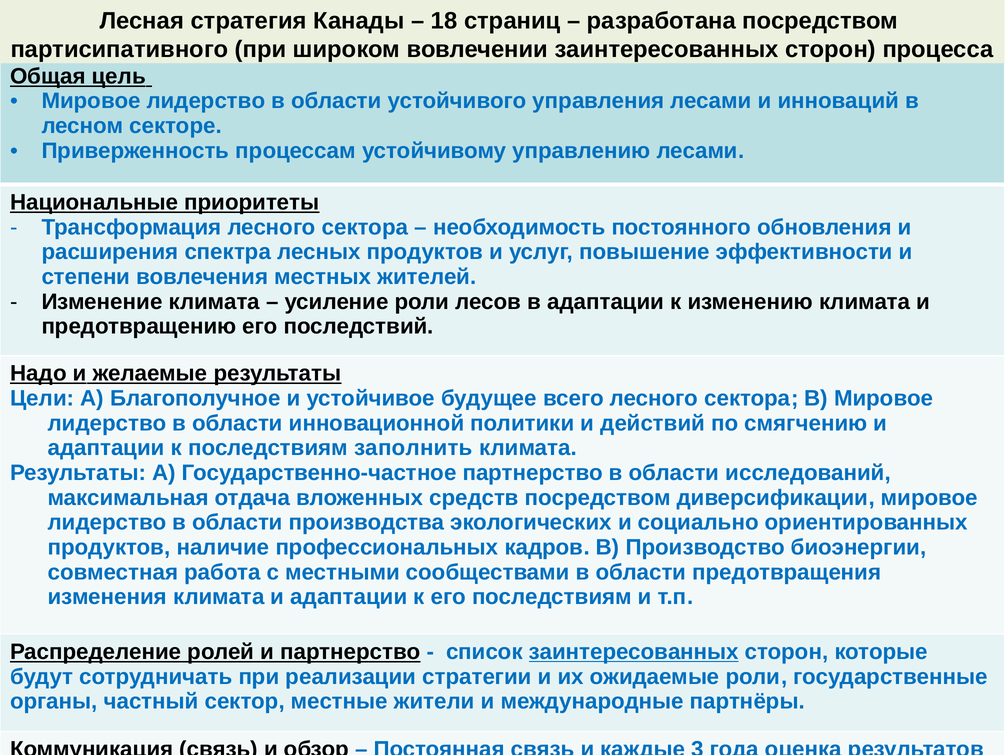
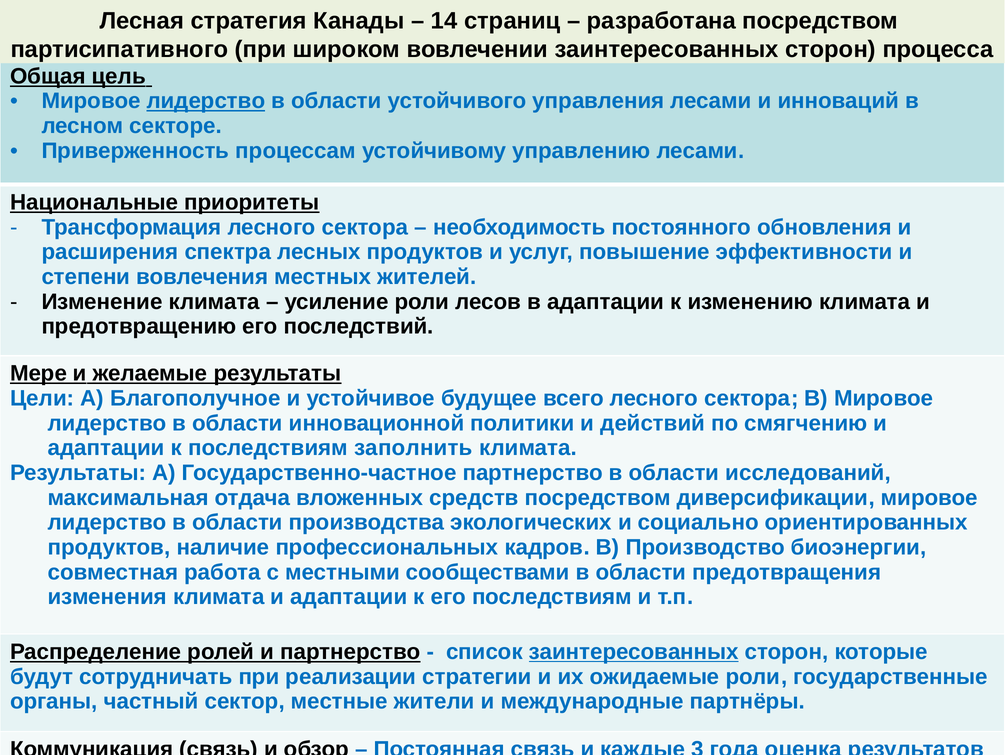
18: 18 -> 14 (444, 21)
лидерство underline: none -> present (206, 101)
Надо: Надо -> Мере (39, 374)
